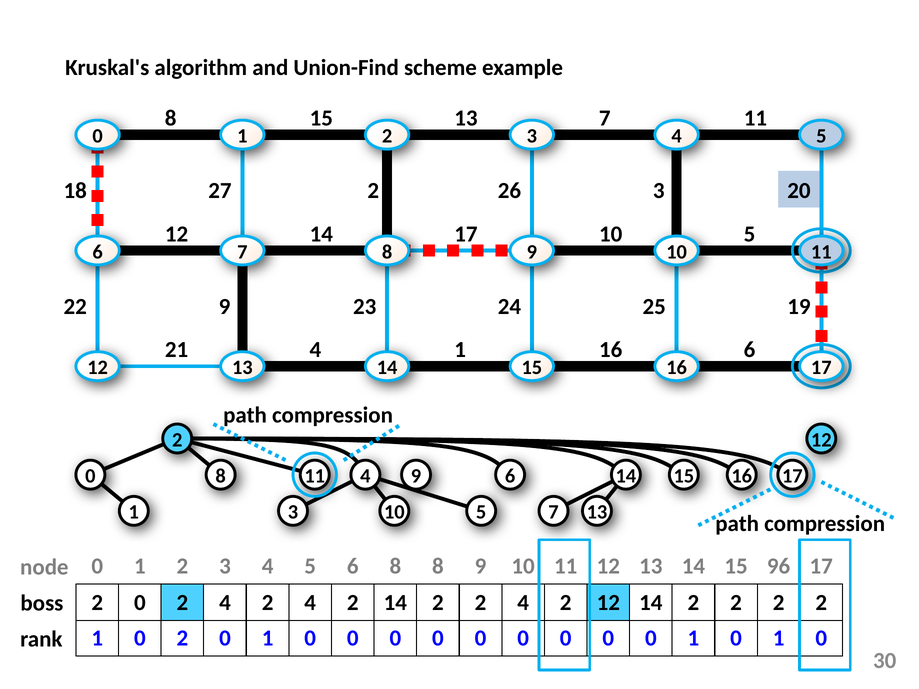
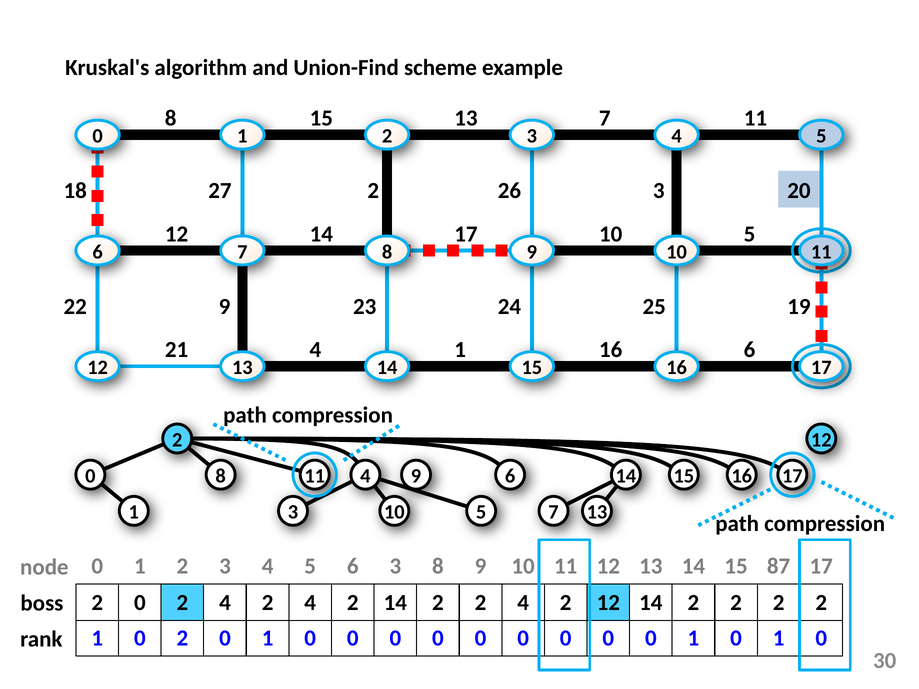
6 8: 8 -> 3 (395, 566)
96: 96 -> 87 (779, 566)
